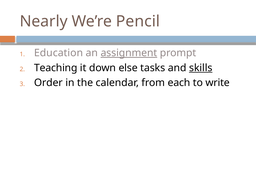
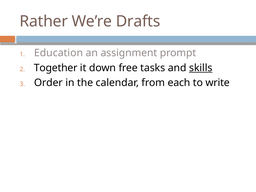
Nearly: Nearly -> Rather (44, 21)
Pencil: Pencil -> Drafts (138, 21)
assignment underline: present -> none (129, 53)
Teaching: Teaching -> Together (56, 68)
else: else -> free (128, 68)
